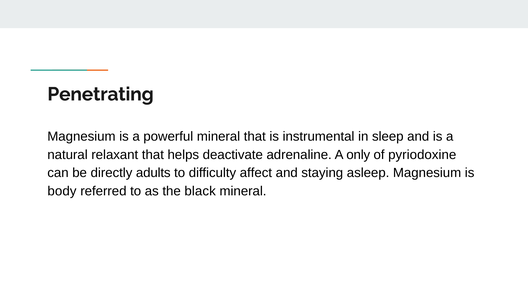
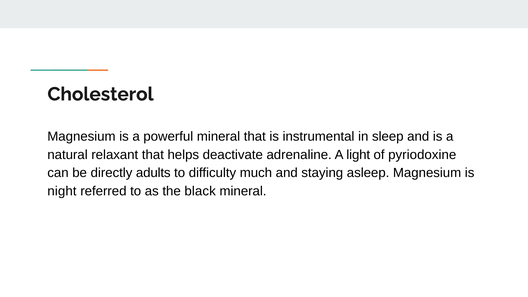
Penetrating: Penetrating -> Cholesterol (101, 94)
only: only -> light (358, 155)
affect: affect -> much (256, 173)
body: body -> night (62, 191)
